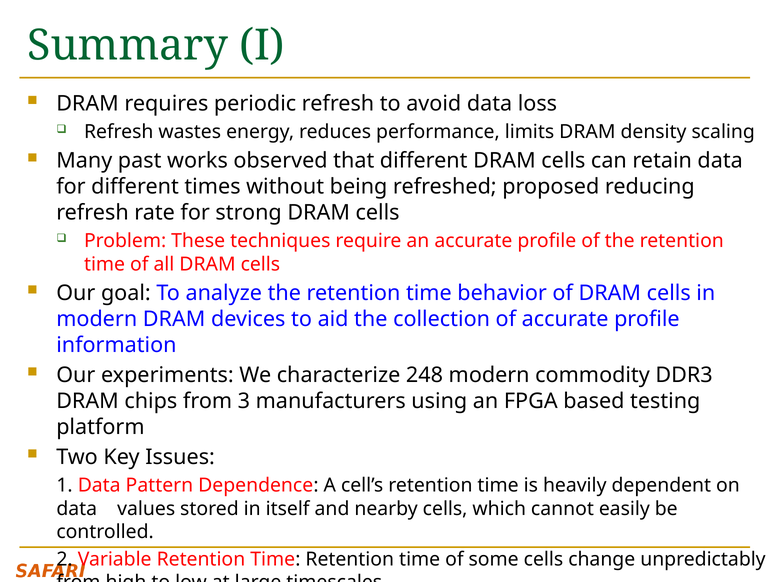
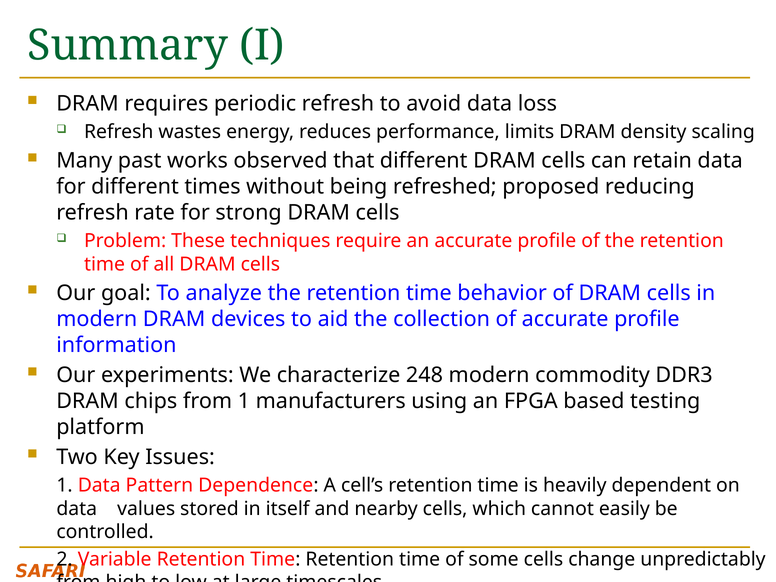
from 3: 3 -> 1 (244, 401)
